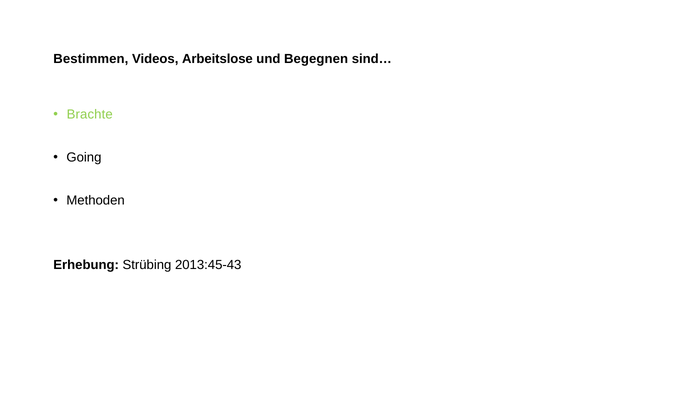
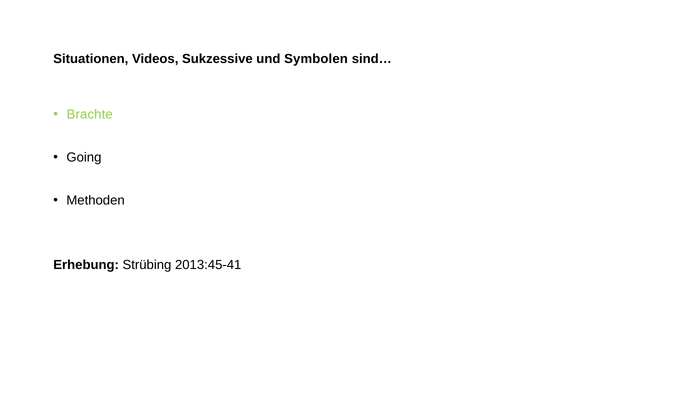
Bestimmen: Bestimmen -> Situationen (91, 59)
Arbeitslose: Arbeitslose -> Sukzessive (217, 59)
Begegnen: Begegnen -> Symbolen (316, 59)
2013:45-43: 2013:45-43 -> 2013:45-41 (208, 265)
